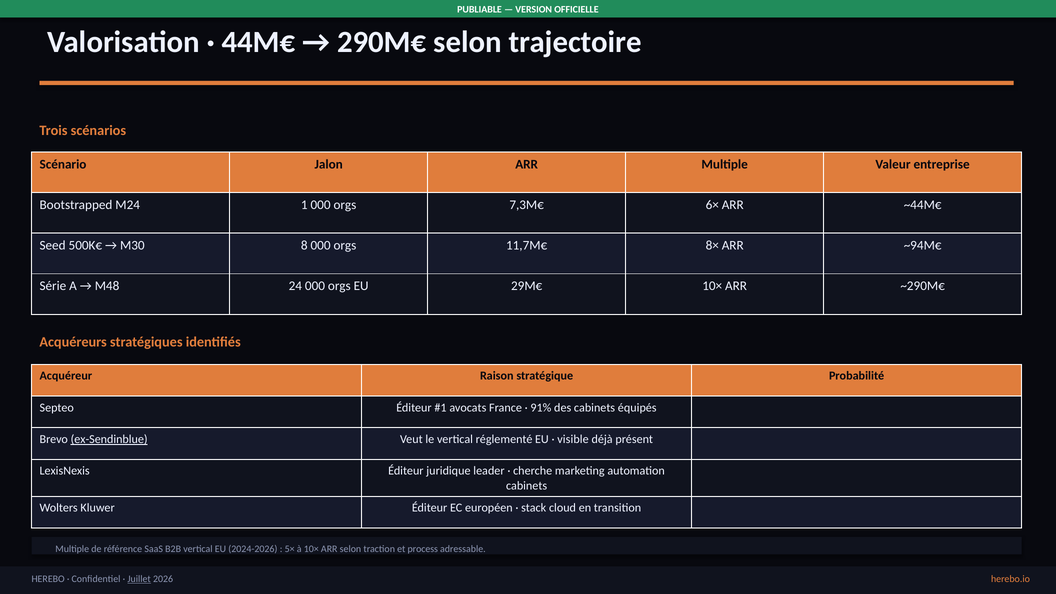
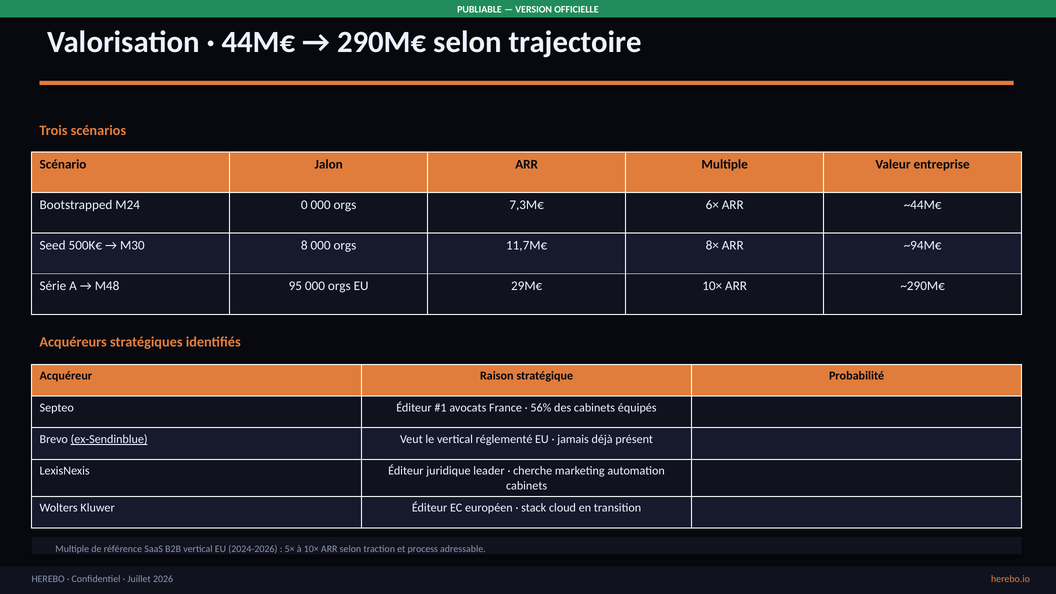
1: 1 -> 0 (304, 205)
24: 24 -> 95 (295, 286)
91%: 91% -> 56% (541, 408)
visible: visible -> jamais (573, 439)
Juillet underline: present -> none (139, 579)
